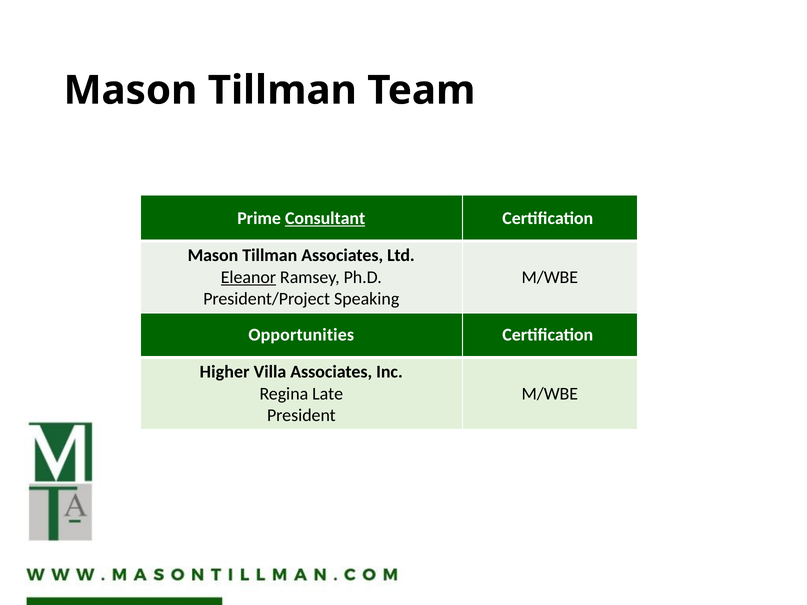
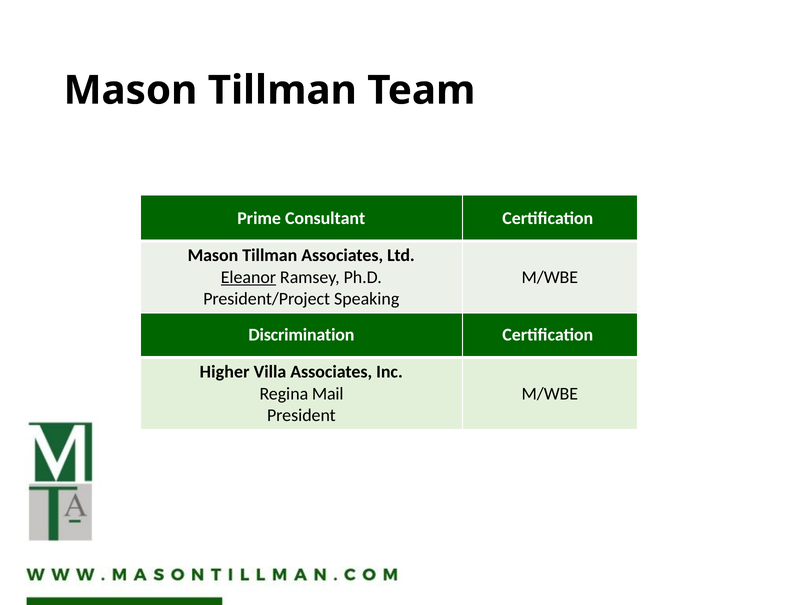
Consultant underline: present -> none (325, 218)
Opportunities: Opportunities -> Discrimination (301, 335)
Late: Late -> Mail (328, 394)
